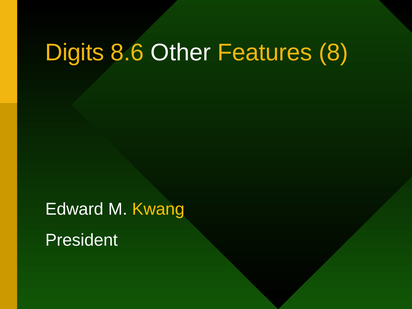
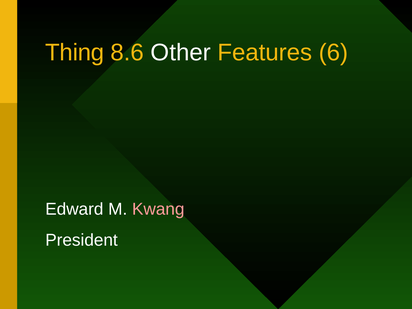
Digits: Digits -> Thing (75, 53)
8: 8 -> 6 (334, 53)
Kwang colour: yellow -> pink (158, 209)
